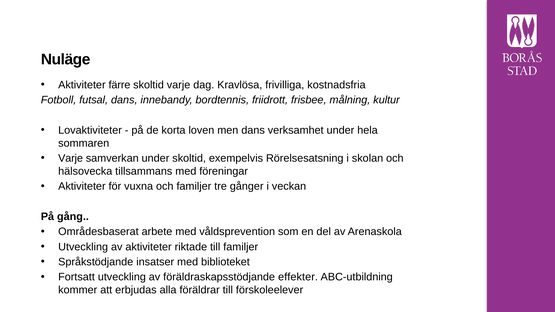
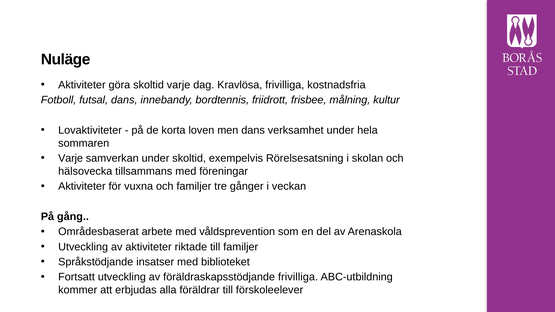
färre: färre -> göra (119, 85)
föräldraskapsstödjande effekter: effekter -> frivilliga (298, 277)
